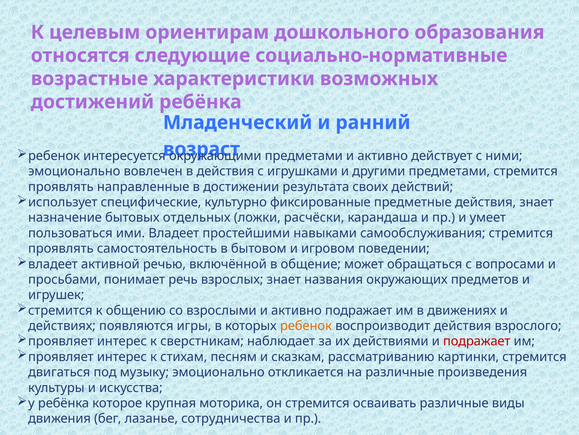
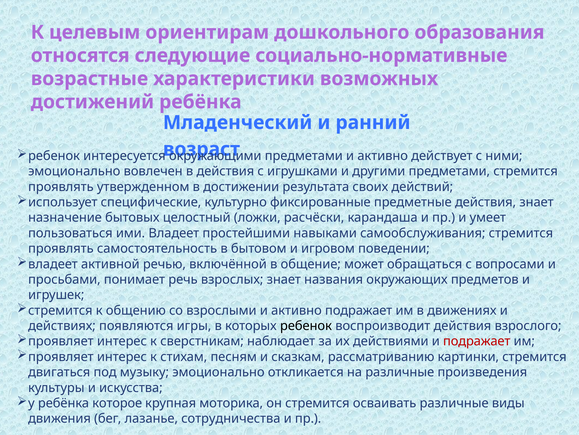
направленные: направленные -> утвержденном (143, 186)
отдельных: отдельных -> целостный (197, 217)
ребенок colour: orange -> black (306, 325)
